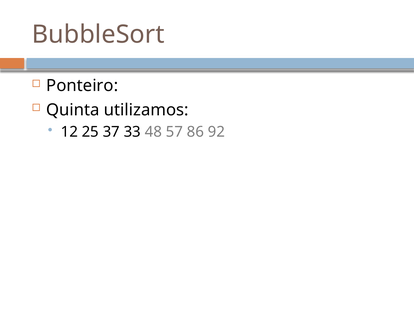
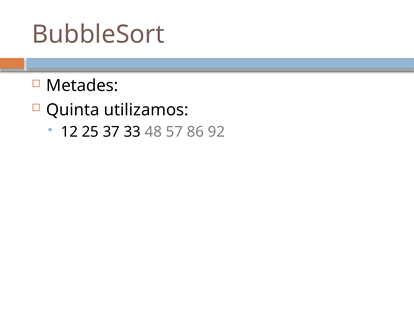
Ponteiro: Ponteiro -> Metades (82, 86)
